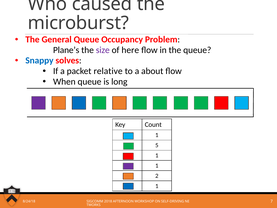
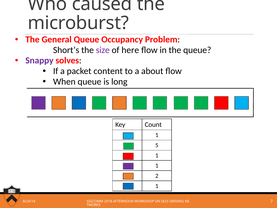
Plane’s: Plane’s -> Short’s (66, 50)
Snappy colour: blue -> purple (39, 60)
relative: relative -> content (108, 71)
